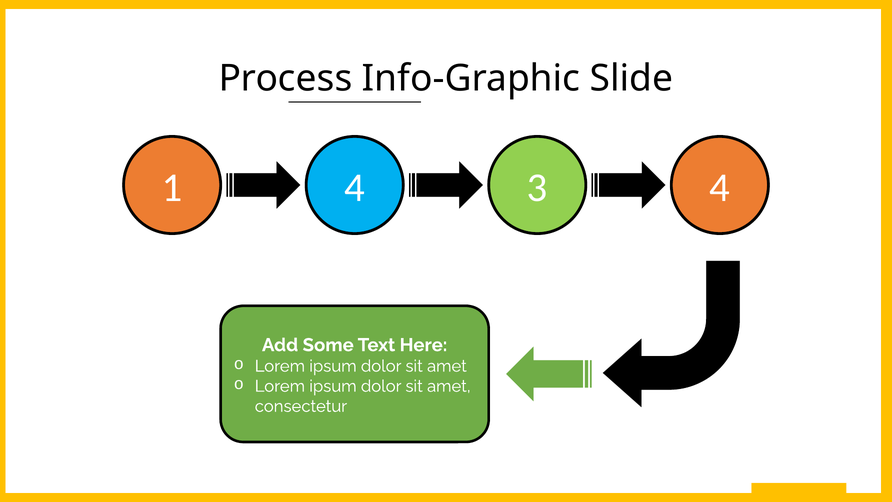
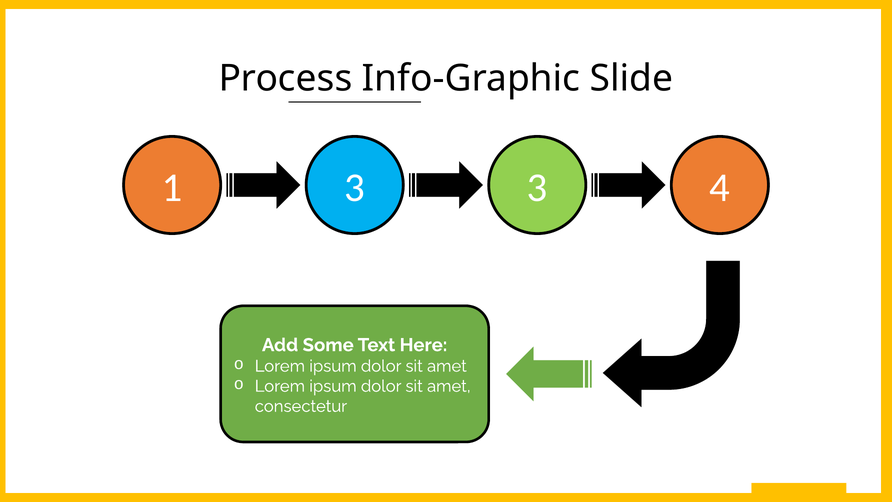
1 4: 4 -> 3 (355, 188)
